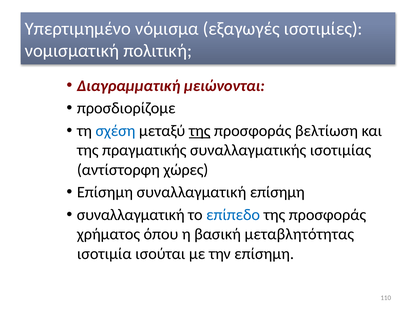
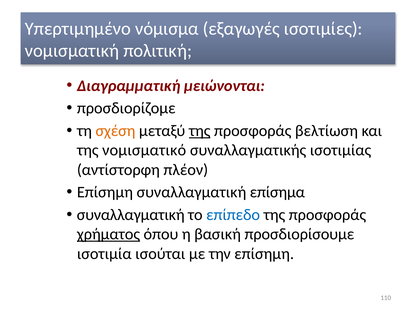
σχέση colour: blue -> orange (115, 131)
πραγματικής: πραγματικής -> νομισματικό (144, 150)
χώρες: χώρες -> πλέον (186, 170)
συναλλαγματική επίσημη: επίσημη -> επίσημα (277, 192)
χρήματος underline: none -> present (108, 234)
μεταβλητότητας: μεταβλητότητας -> προσδιορίσουμε (299, 234)
